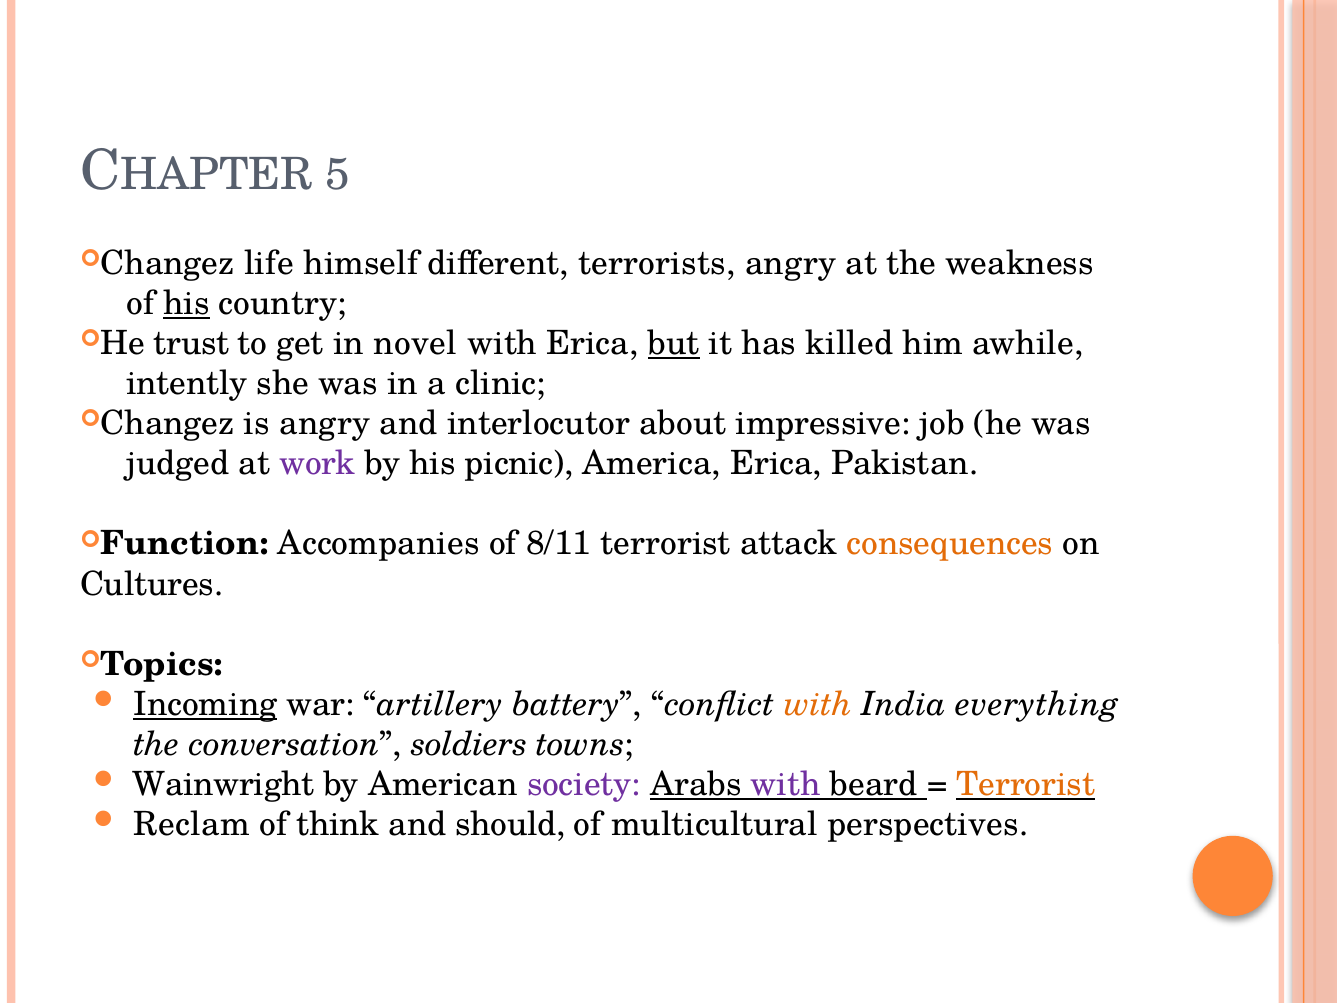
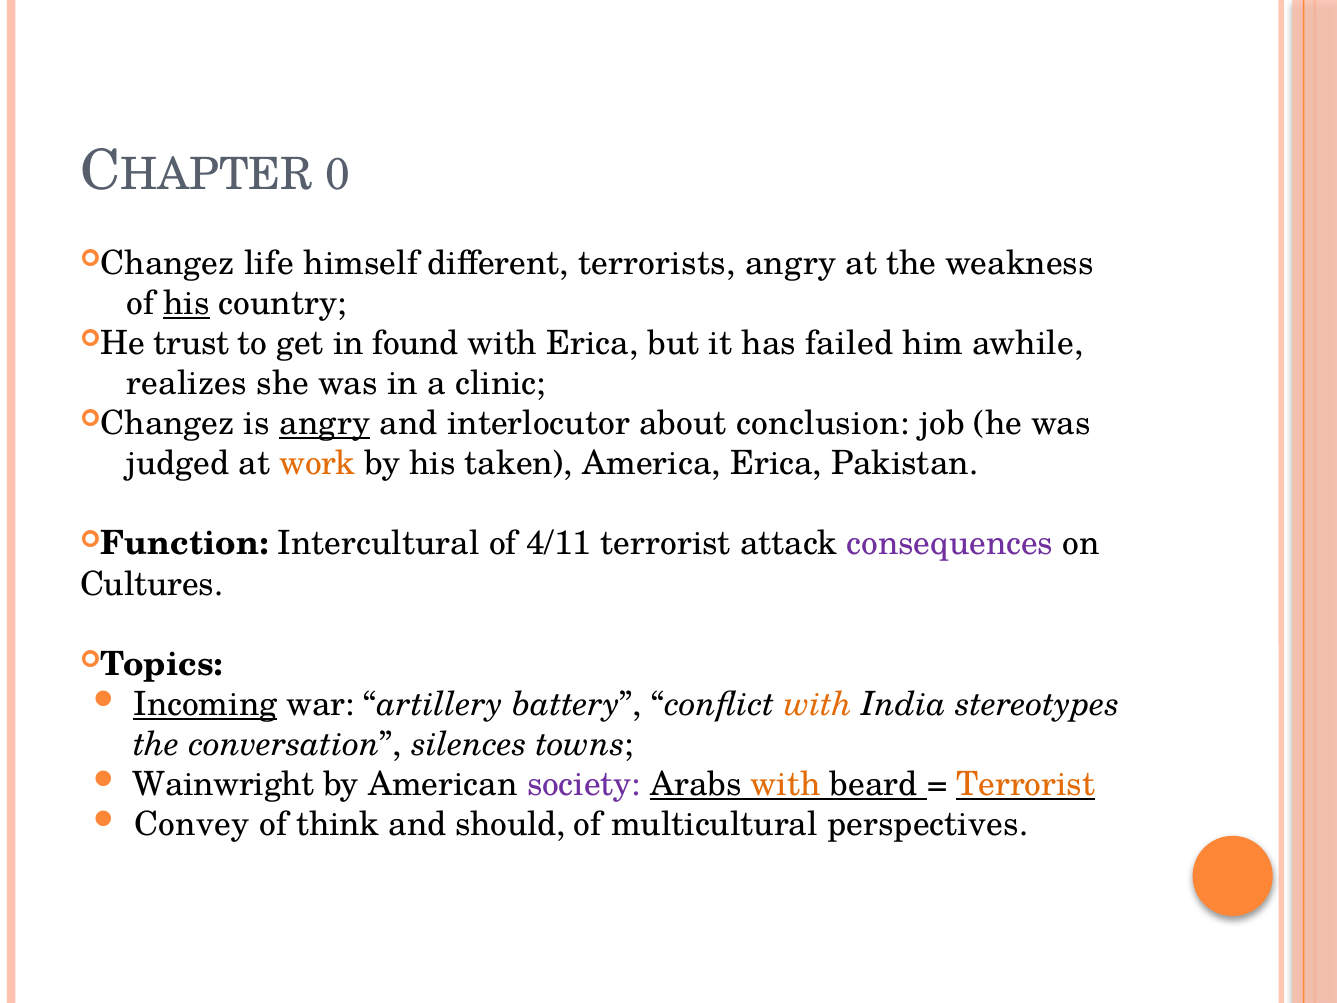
5: 5 -> 0 (338, 175)
novel: novel -> found (416, 343)
but underline: present -> none (674, 343)
killed: killed -> failed (849, 343)
intently: intently -> realizes (187, 383)
angry underline: none -> present (325, 423)
impressive: impressive -> conclusion (823, 423)
work colour: purple -> orange (318, 463)
picnic: picnic -> taken (519, 463)
Accompanies: Accompanies -> Intercultural (379, 544)
8/11: 8/11 -> 4/11 (559, 544)
consequences colour: orange -> purple (950, 544)
everything: everything -> stereotypes (1037, 704)
soldiers: soldiers -> silences (469, 744)
with colour: purple -> orange (786, 784)
Reclam: Reclam -> Convey (192, 824)
